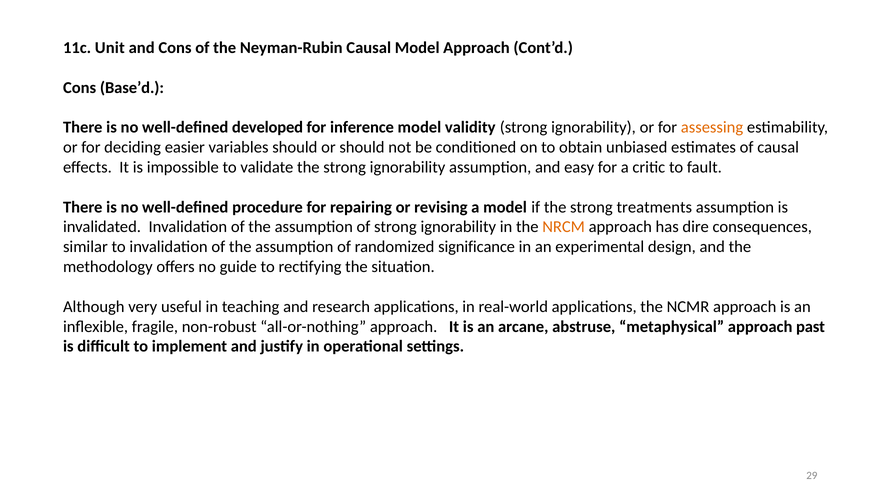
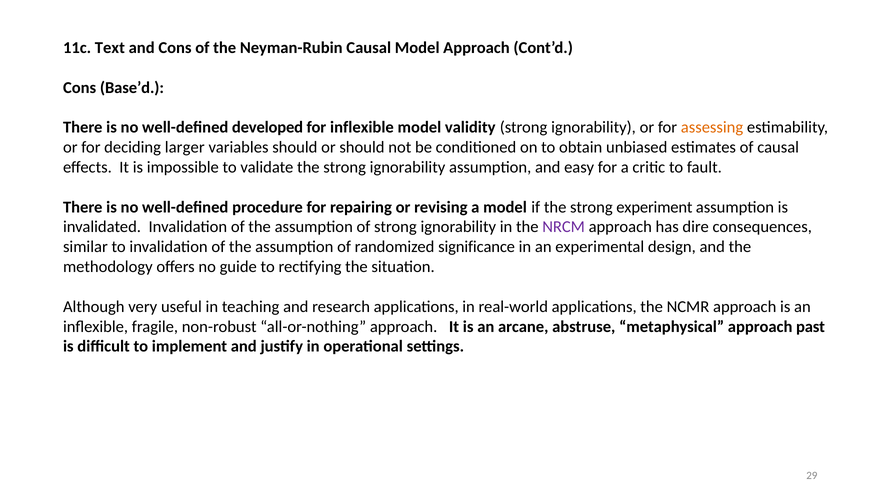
Unit: Unit -> Text (110, 48)
for inference: inference -> inflexible (362, 127)
easier: easier -> larger (185, 147)
treatments: treatments -> experiment (654, 207)
NRCM colour: orange -> purple (564, 227)
